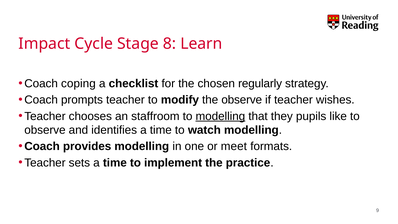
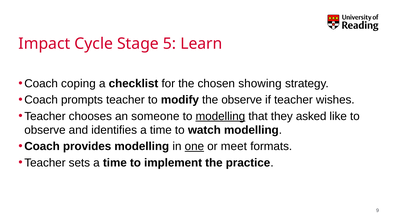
8: 8 -> 5 (170, 44)
regularly: regularly -> showing (260, 84)
staffroom: staffroom -> someone (155, 116)
pupils: pupils -> asked (311, 116)
one underline: none -> present (194, 146)
